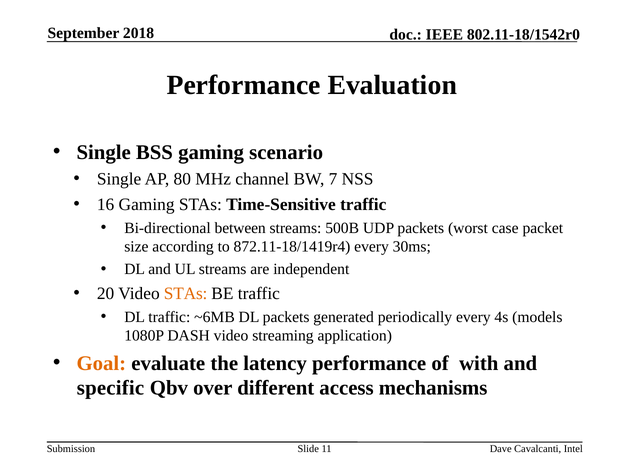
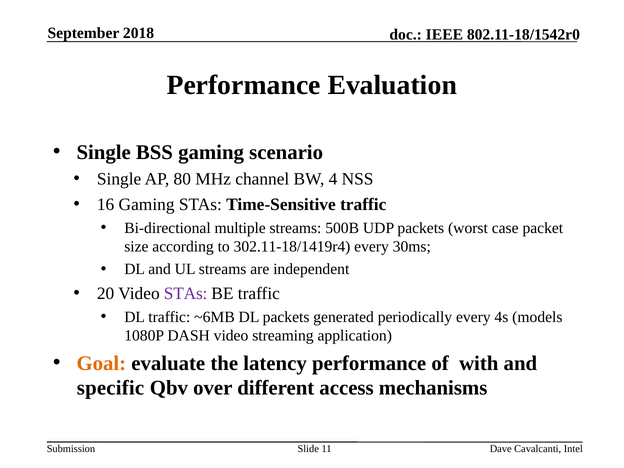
7: 7 -> 4 (333, 179)
between: between -> multiple (240, 228)
872.11-18/1419r4: 872.11-18/1419r4 -> 302.11-18/1419r4 (292, 247)
STAs colour: orange -> purple (186, 293)
